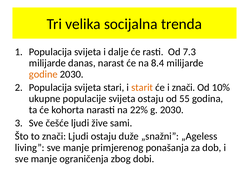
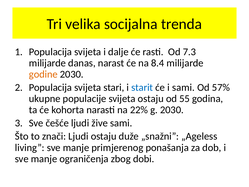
starit colour: orange -> blue (142, 87)
i znači: znači -> sami (183, 87)
10%: 10% -> 57% (221, 87)
